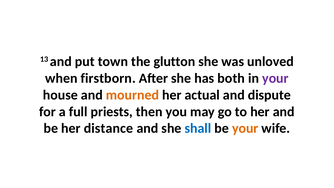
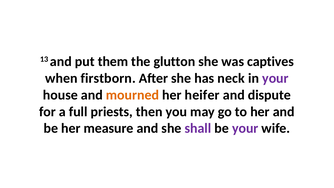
town: town -> them (113, 61)
unloved: unloved -> captives (271, 61)
both: both -> neck (231, 78)
actual: actual -> heifer (202, 95)
distance: distance -> measure (109, 128)
shall colour: blue -> purple (198, 128)
your colour: orange -> purple (245, 128)
